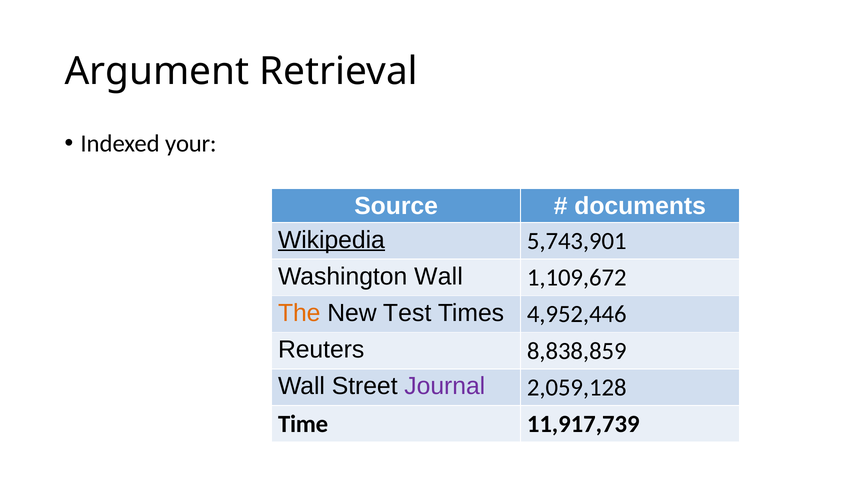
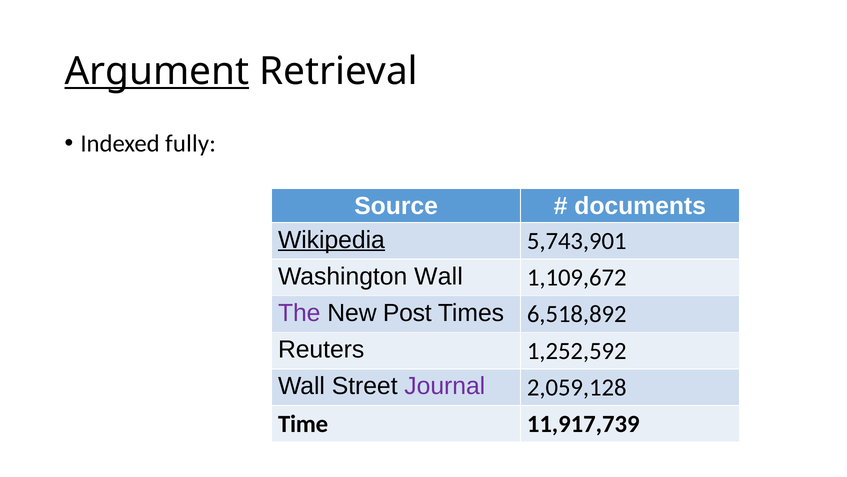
Argument underline: none -> present (157, 71)
your: your -> fully (191, 143)
The colour: orange -> purple (299, 313)
Test: Test -> Post (407, 313)
4,952,446: 4,952,446 -> 6,518,892 (577, 314)
8,838,859: 8,838,859 -> 1,252,592 (577, 350)
